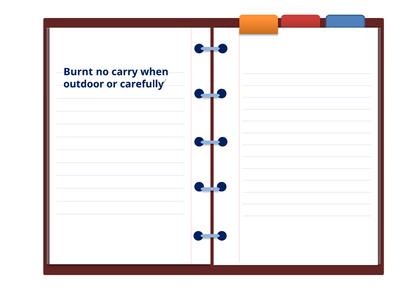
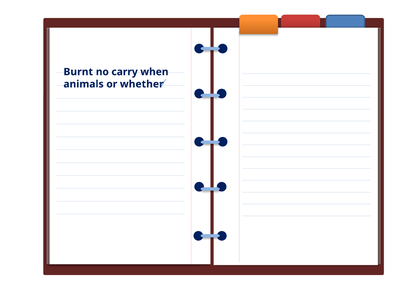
outdoor: outdoor -> animals (84, 84)
carefully: carefully -> whether (142, 84)
